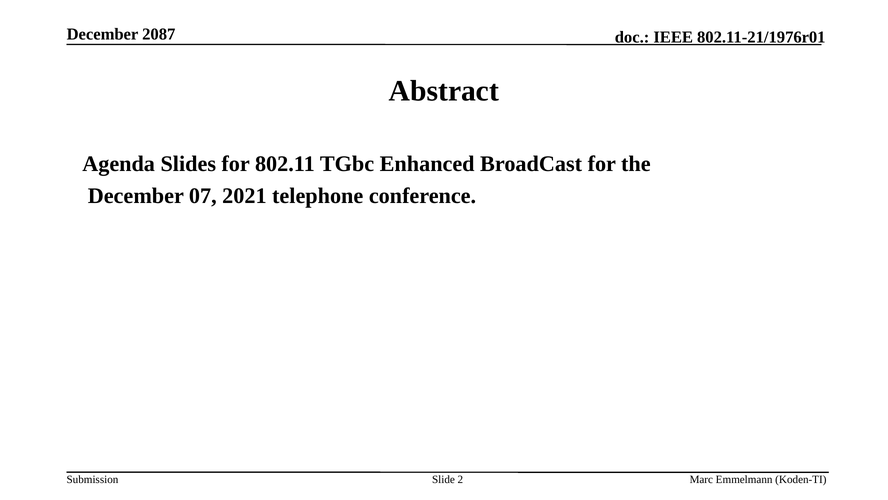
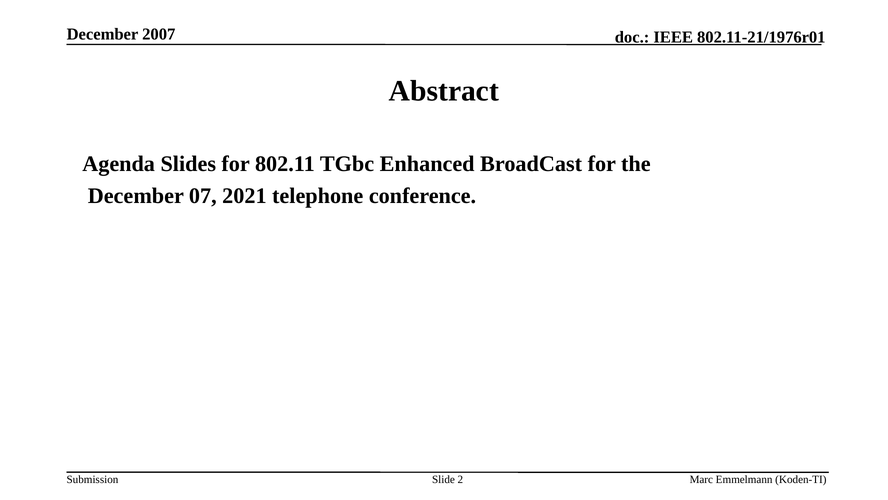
2087: 2087 -> 2007 (159, 34)
